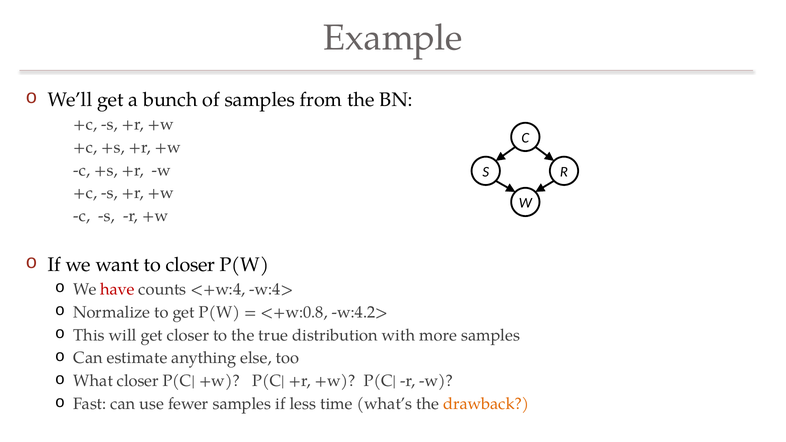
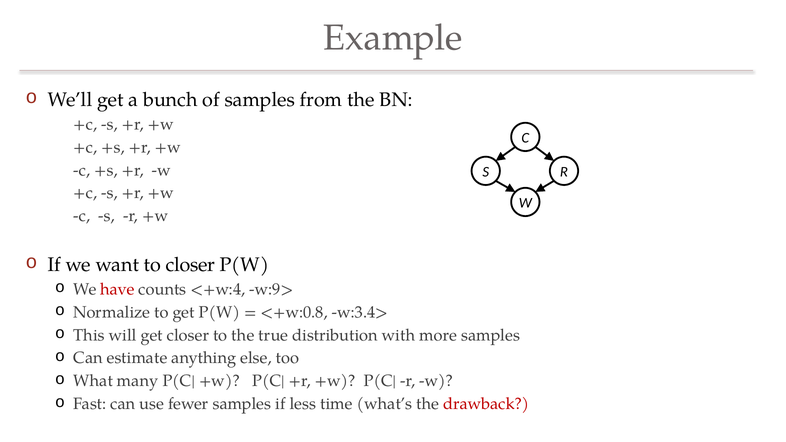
w:4>: w:4> -> w:9> (271, 289)
w:4.2>: w:4.2> -> w:3.4> (360, 312)
What closer: closer -> many (138, 381)
drawback colour: orange -> red (486, 404)
